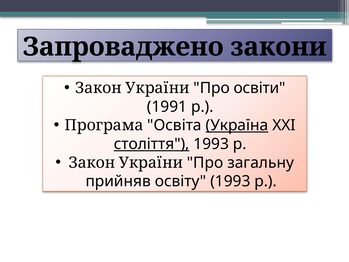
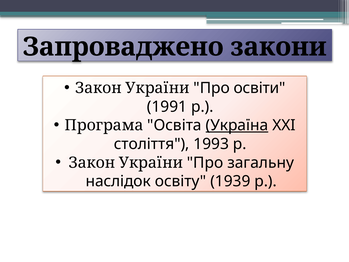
століття underline: present -> none (152, 144)
прийняв: прийняв -> наслідок (118, 181)
освіту 1993: 1993 -> 1939 (230, 181)
